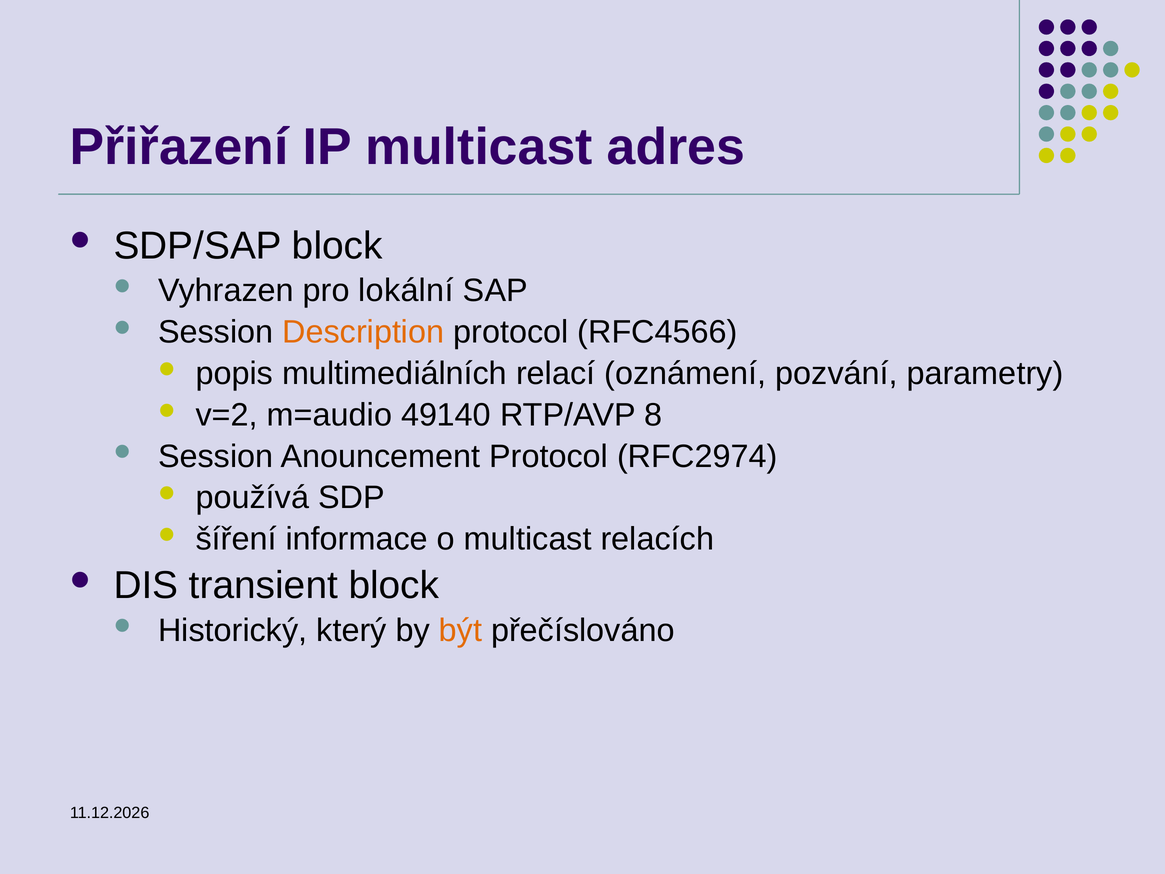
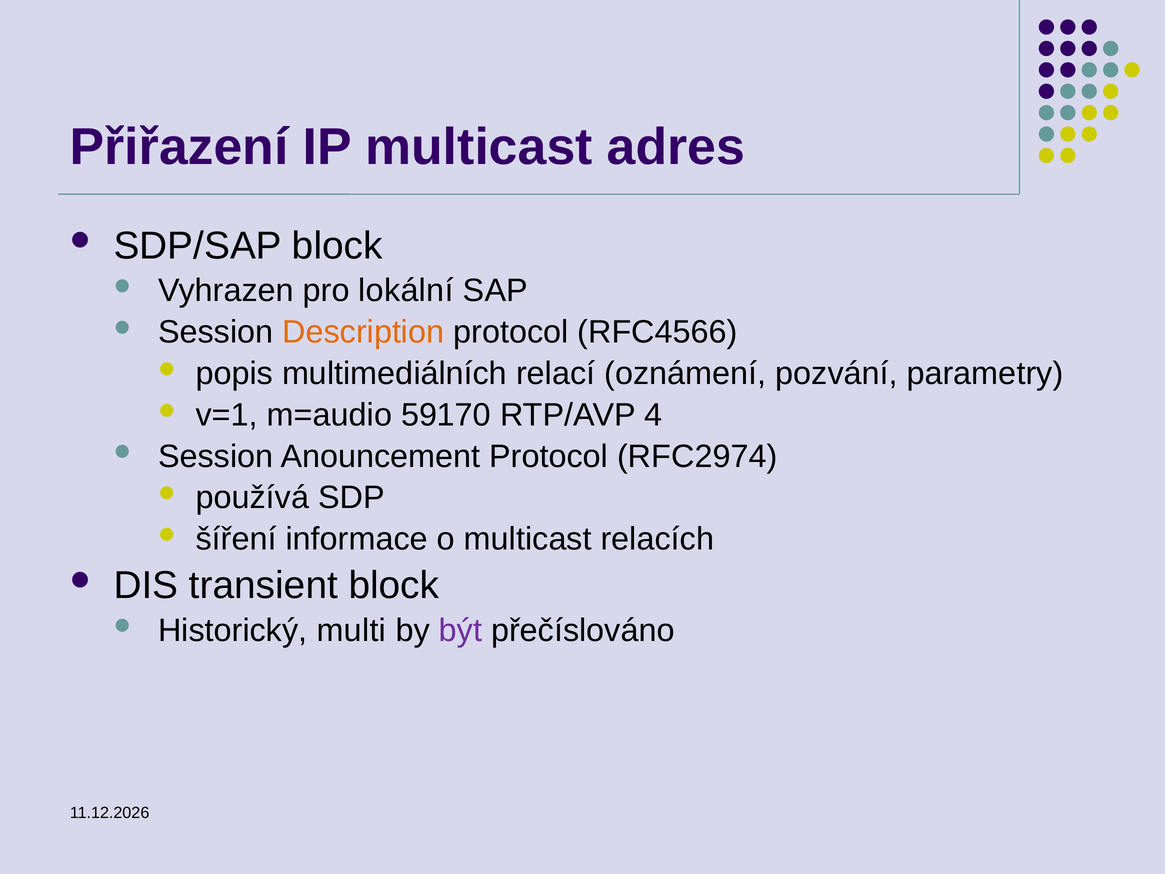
v=2: v=2 -> v=1 (227, 415)
49140: 49140 -> 59170 (446, 415)
8: 8 -> 4 (653, 415)
který: který -> multi (351, 630)
být colour: orange -> purple (460, 630)
